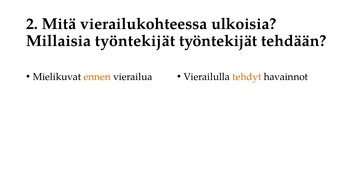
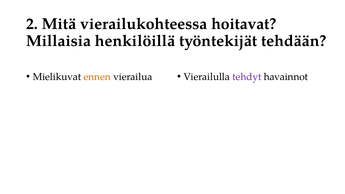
ulkoisia: ulkoisia -> hoitavat (244, 24)
Millaisia työntekijät: työntekijät -> henkilöillä (135, 41)
tehdyt colour: orange -> purple (247, 77)
